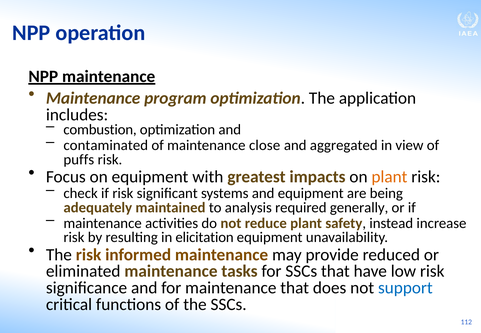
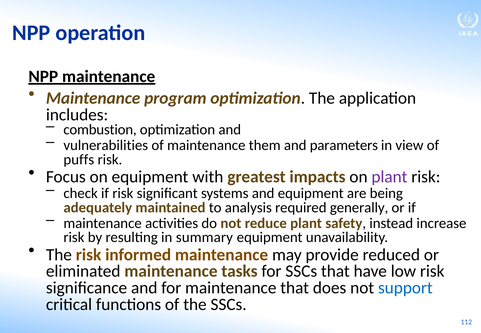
contaminated: contaminated -> vulnerabilities (106, 145)
close: close -> them (265, 145)
aggregated: aggregated -> parameters (344, 145)
plant colour: orange -> purple (389, 177)
elicitation: elicitation -> summary (204, 237)
